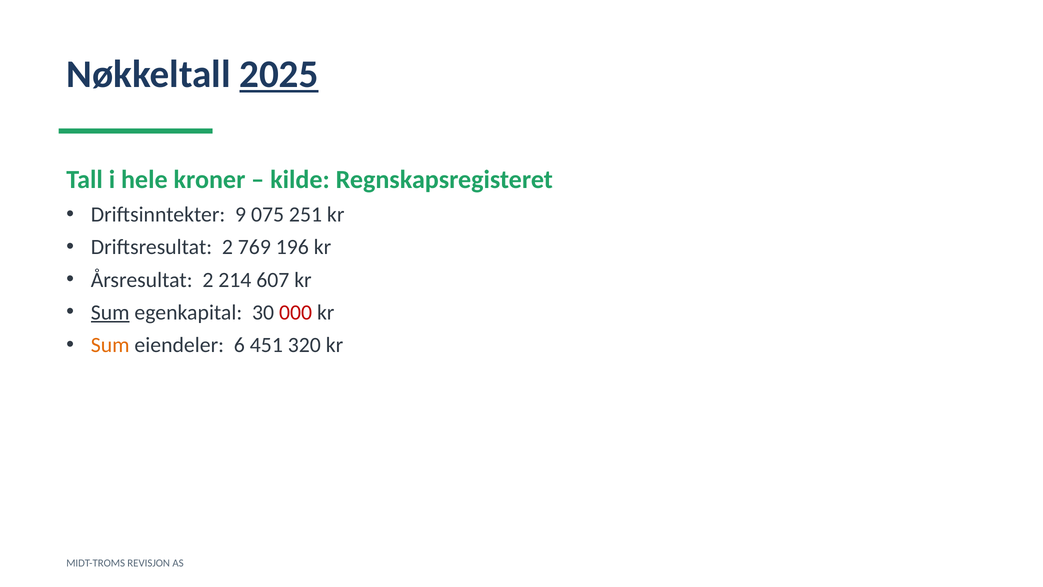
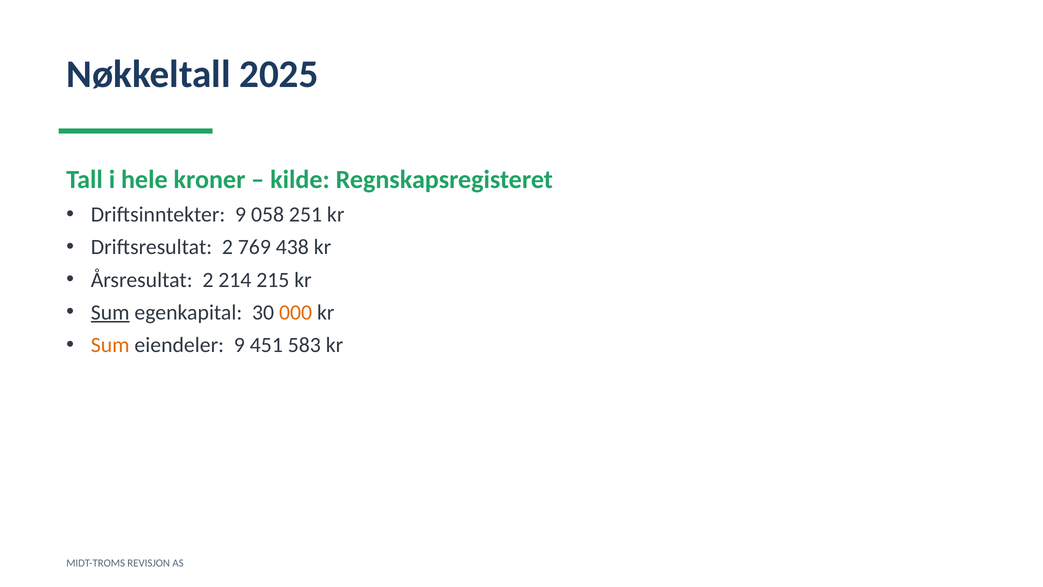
2025 underline: present -> none (279, 74)
075: 075 -> 058 (268, 214)
196: 196 -> 438 (292, 247)
607: 607 -> 215 (273, 280)
000 colour: red -> orange (296, 312)
eiendeler 6: 6 -> 9 (239, 345)
320: 320 -> 583 (304, 345)
